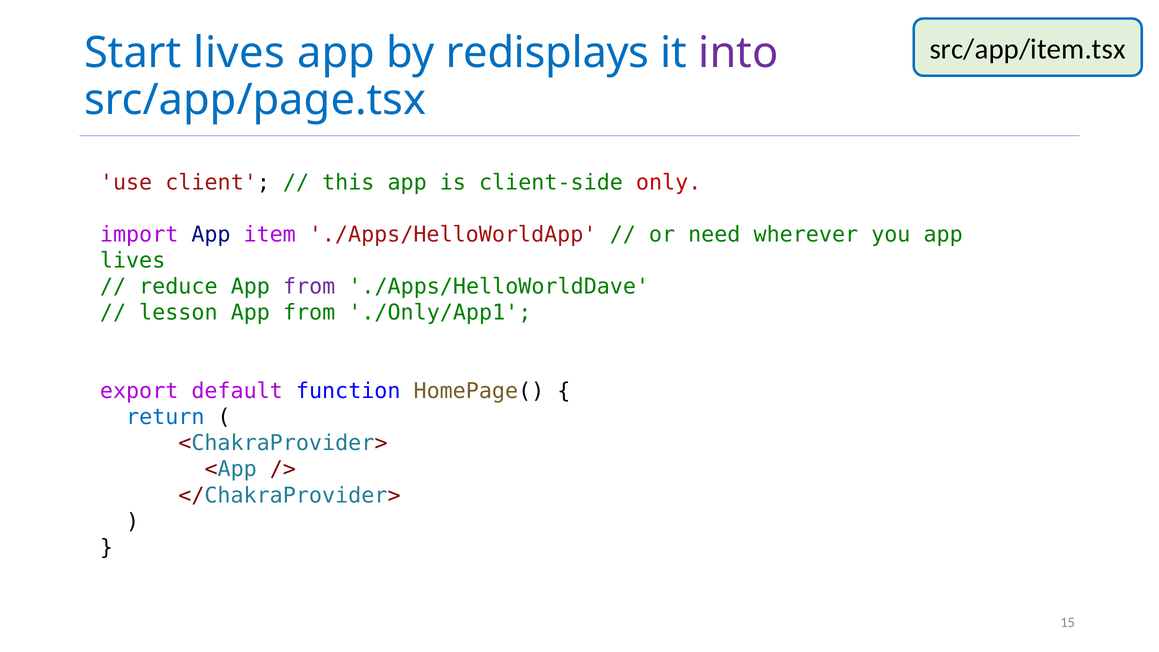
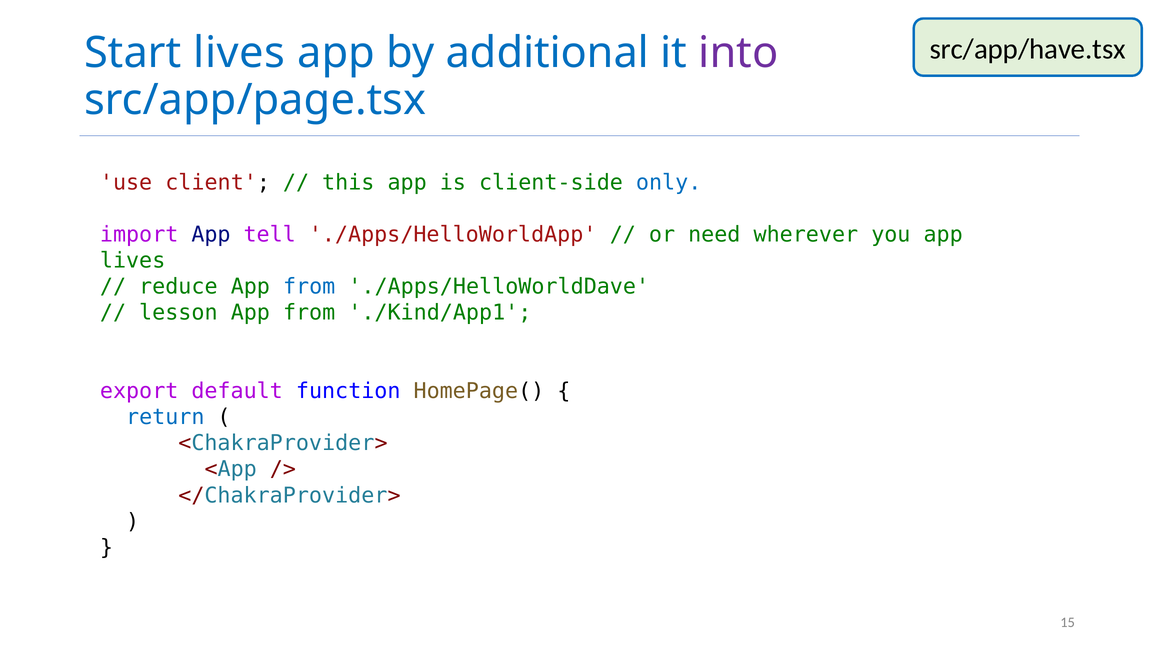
src/app/item.tsx: src/app/item.tsx -> src/app/have.tsx (1028, 49)
redisplays: redisplays -> additional (547, 53)
only colour: red -> blue (669, 182)
item: item -> tell (270, 235)
from colour: purple -> blue (309, 287)
./Only/App1: ./Only/App1 -> ./Kind/App1 (440, 313)
